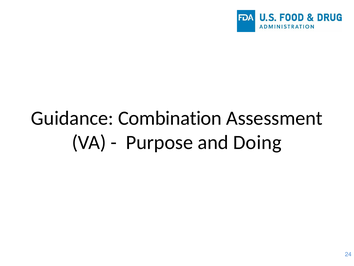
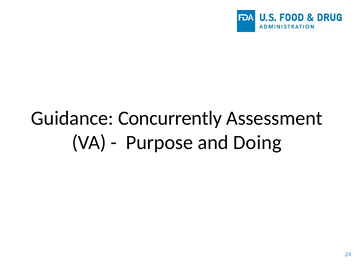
Combination: Combination -> Concurrently (170, 118)
